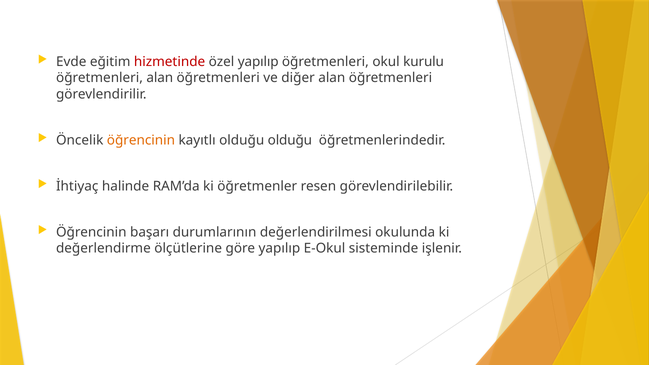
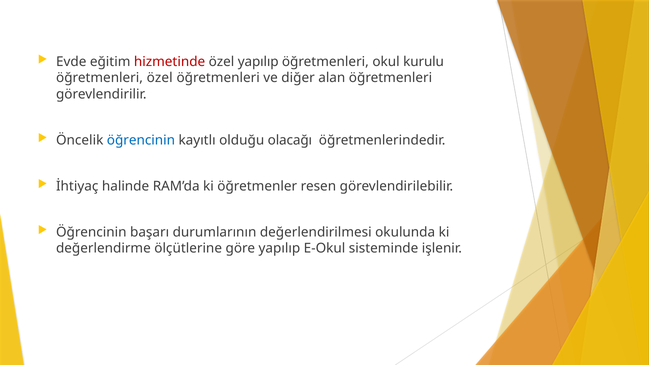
öğretmenleri alan: alan -> özel (160, 78)
öğrencinin colour: orange -> blue (141, 140)
olduğu olduğu: olduğu -> olacağı (290, 140)
